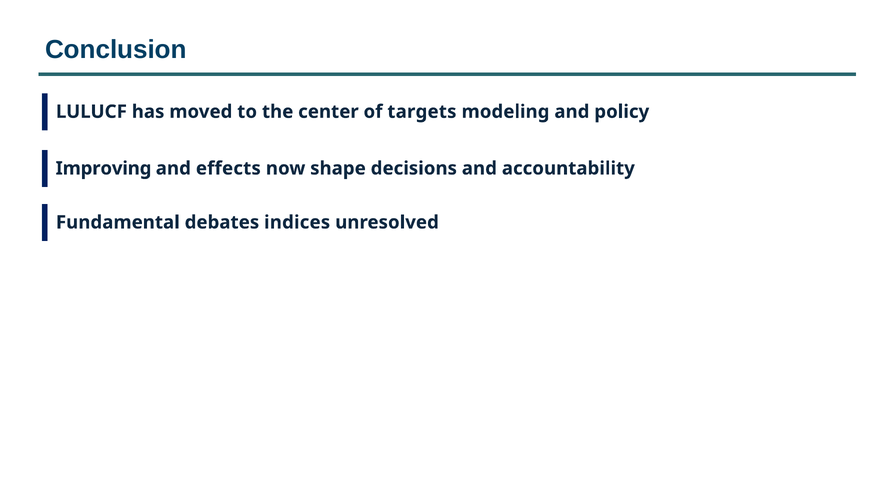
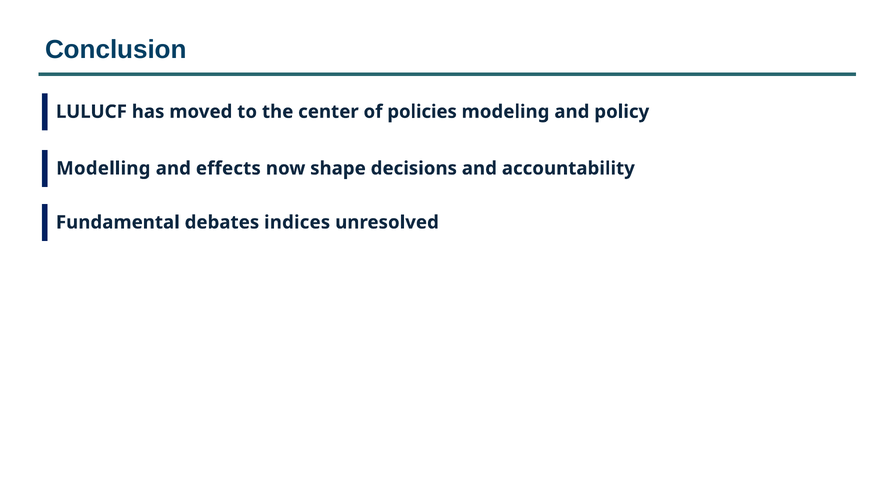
targets: targets -> policies (422, 112)
Improving: Improving -> Modelling (103, 169)
